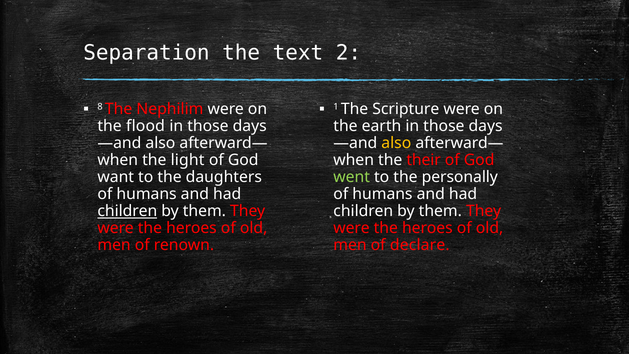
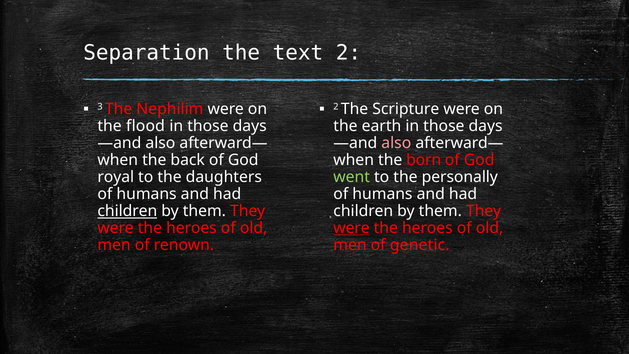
8: 8 -> 3 (100, 107)
1: 1 -> 2 (336, 107)
also colour: yellow -> pink (396, 143)
light: light -> back (188, 160)
their: their -> born (424, 160)
want: want -> royal (116, 177)
were underline: none -> present (352, 228)
declare: declare -> genetic (420, 245)
